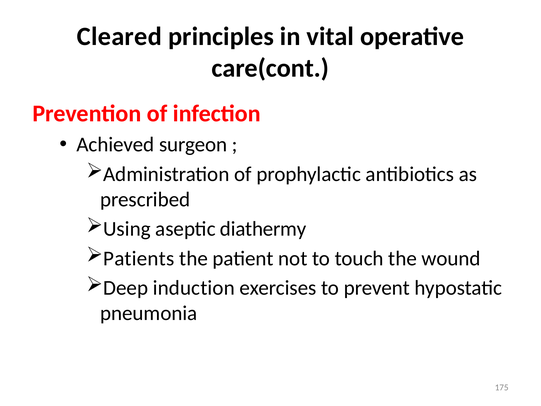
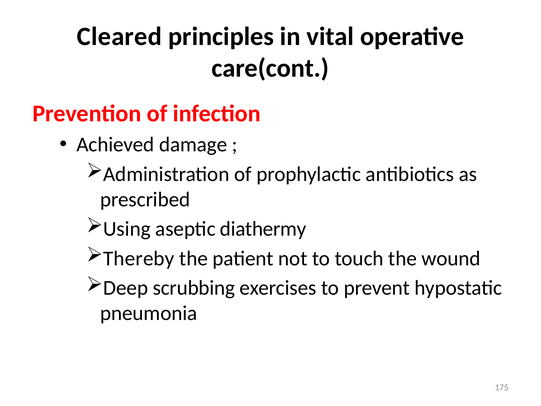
surgeon: surgeon -> damage (193, 145)
Patients: Patients -> Thereby (139, 258)
induction: induction -> scrubbing (194, 288)
